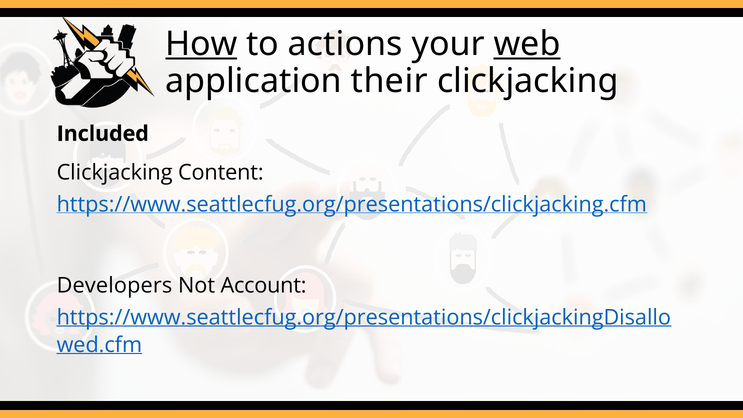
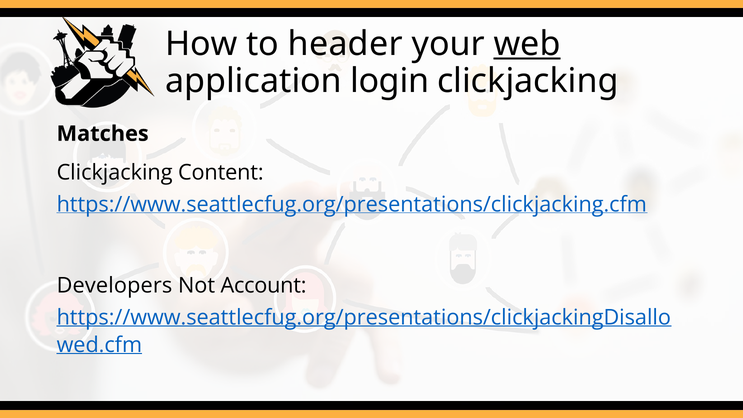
How underline: present -> none (201, 44)
actions: actions -> header (345, 44)
their: their -> login (390, 81)
Included: Included -> Matches (103, 134)
